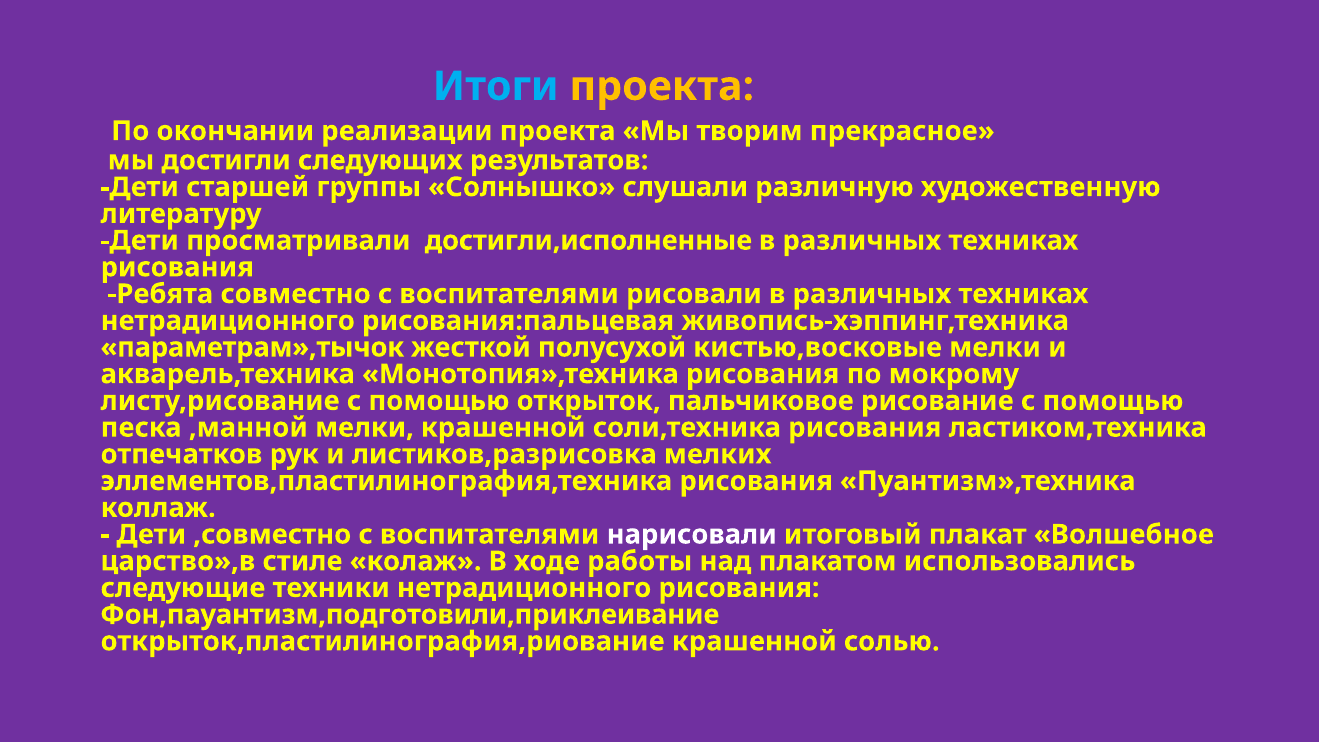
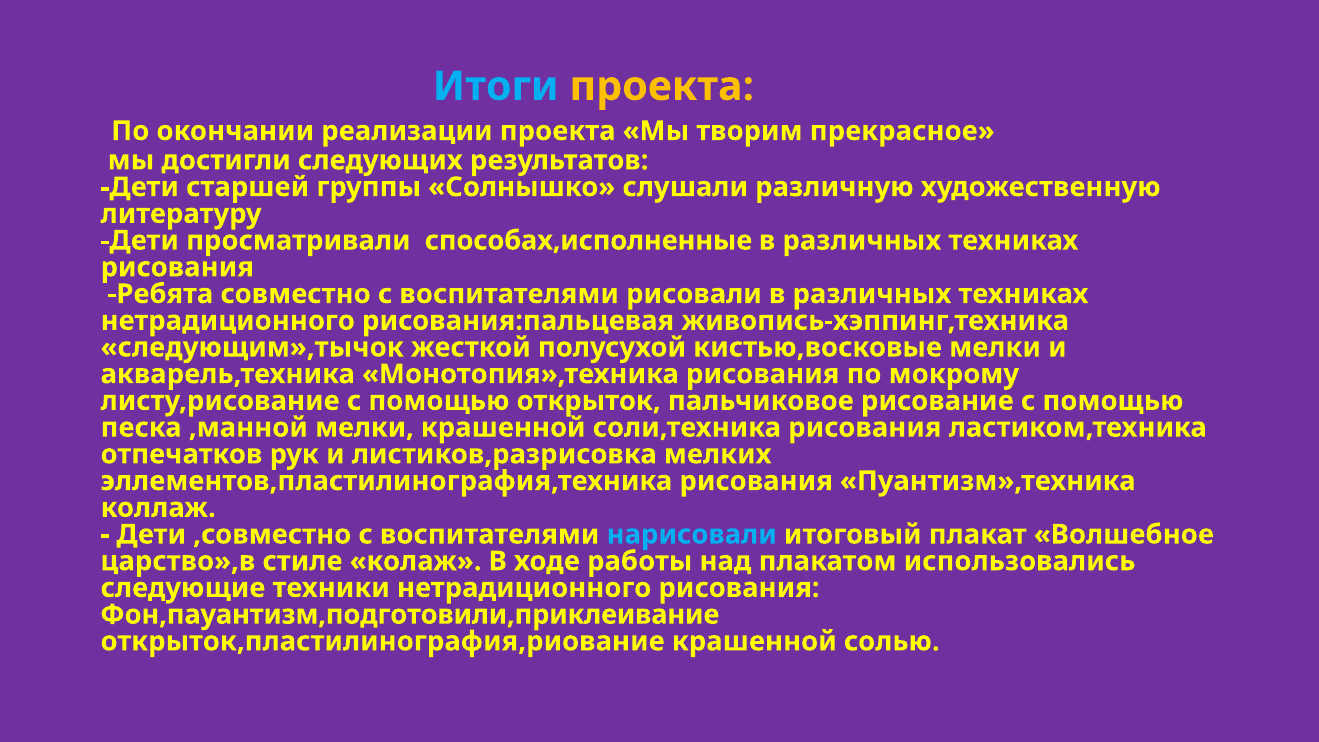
достигли,исполненные: достигли,исполненные -> способах,исполненные (588, 241)
параметрам»,тычок: параметрам»,тычок -> следующим»,тычок (252, 347)
нарисовали colour: white -> light blue (692, 534)
